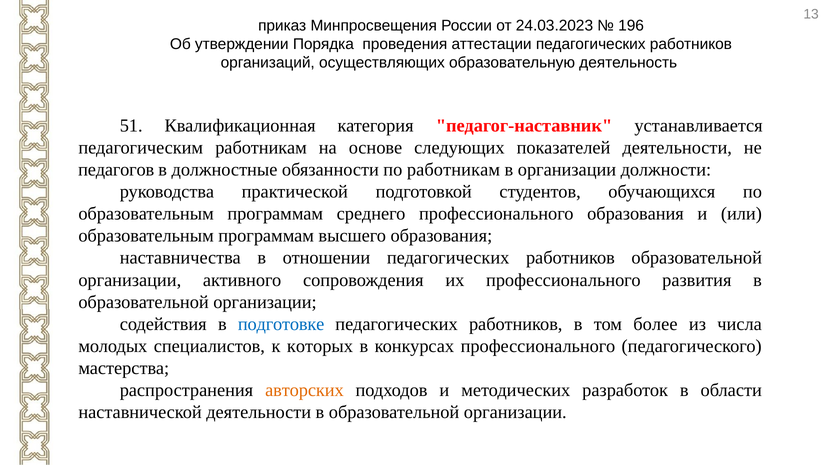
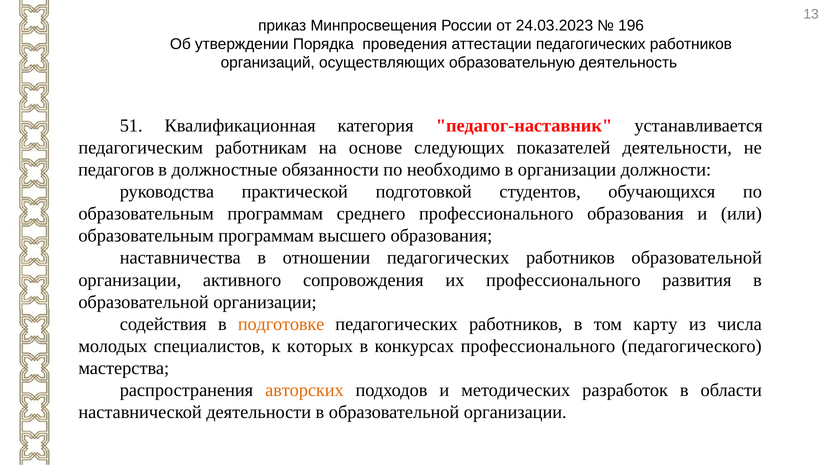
по работникам: работникам -> необходимо (454, 170)
подготовке colour: blue -> orange (281, 324)
более: более -> карту (655, 324)
